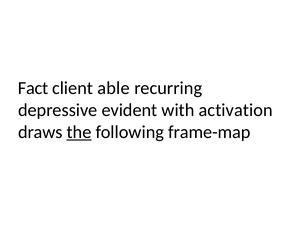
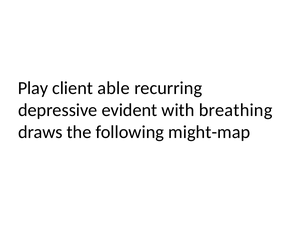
Fact: Fact -> Play (33, 88)
activation: activation -> breathing (236, 110)
the underline: present -> none (79, 132)
frame-map: frame-map -> might-map (209, 132)
